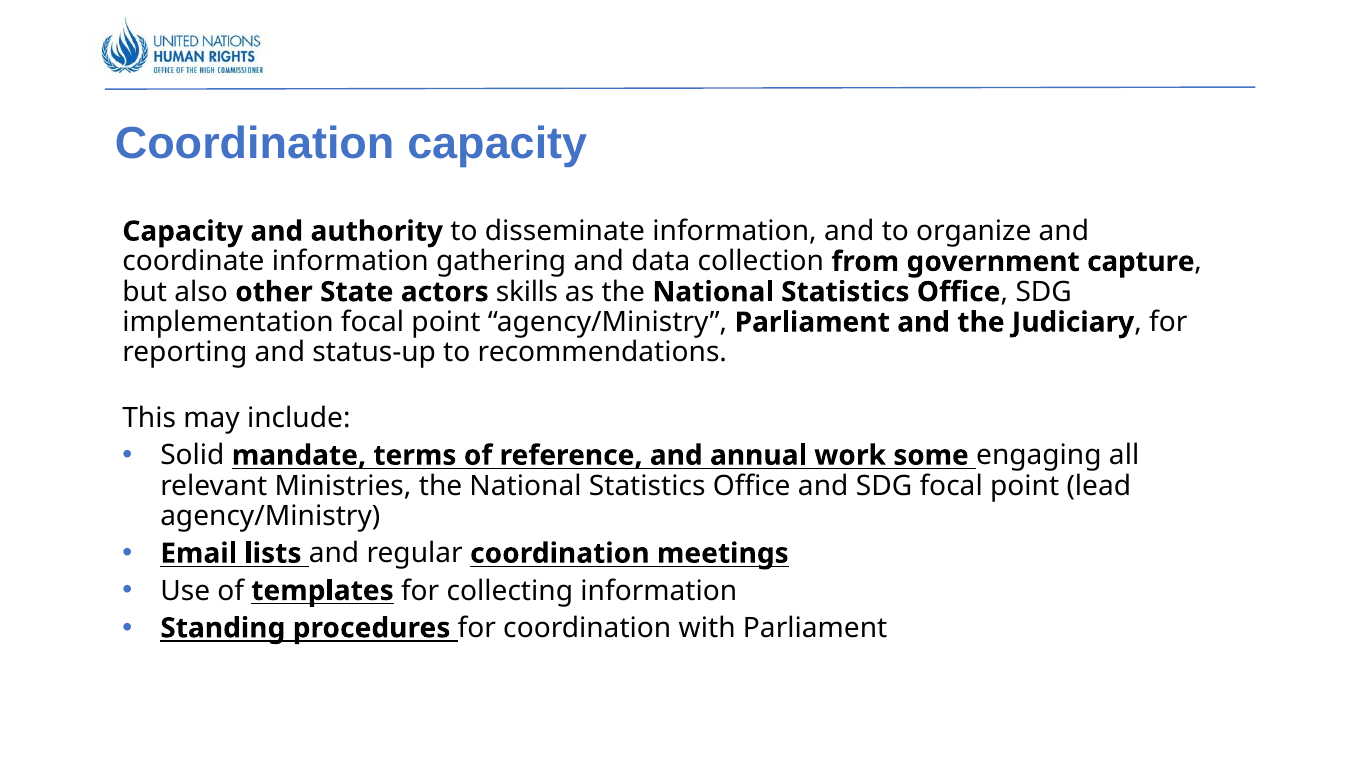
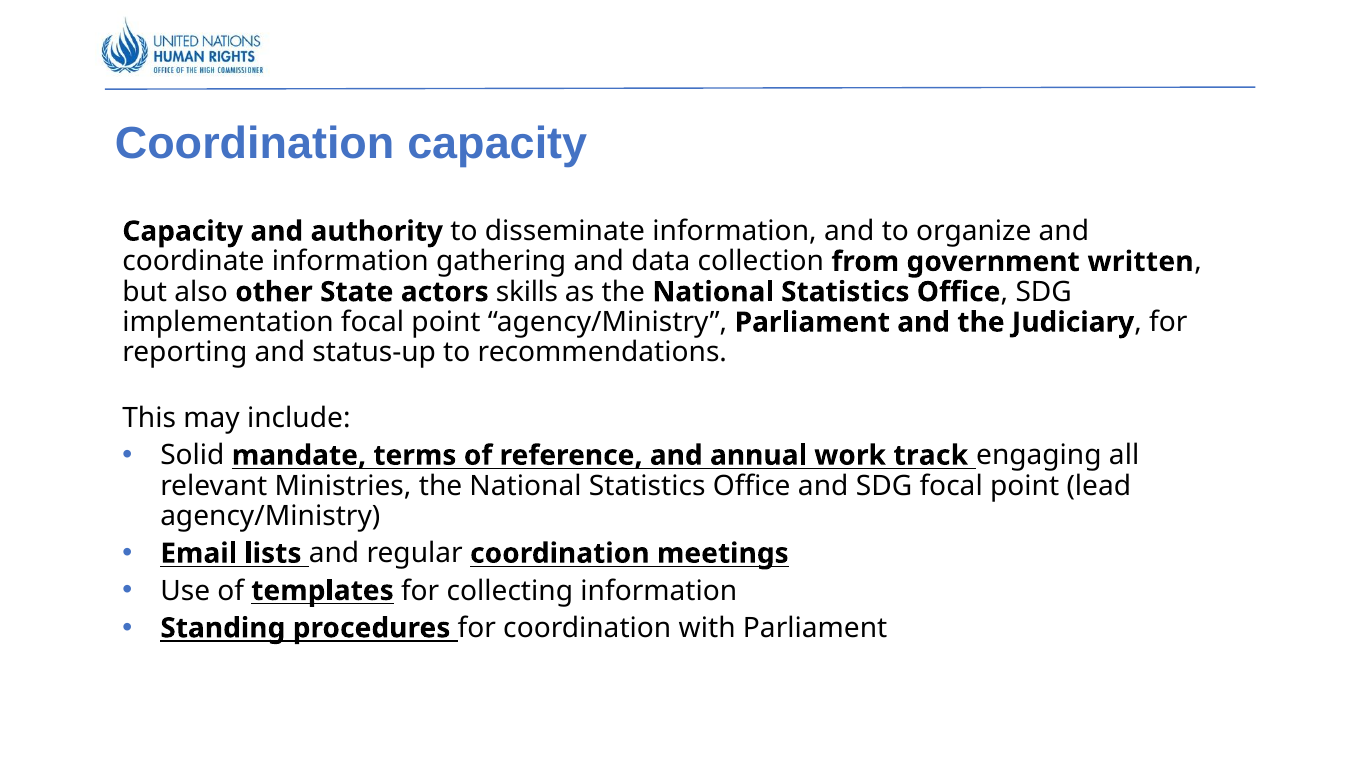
capture: capture -> written (1141, 262)
some: some -> track (931, 456)
